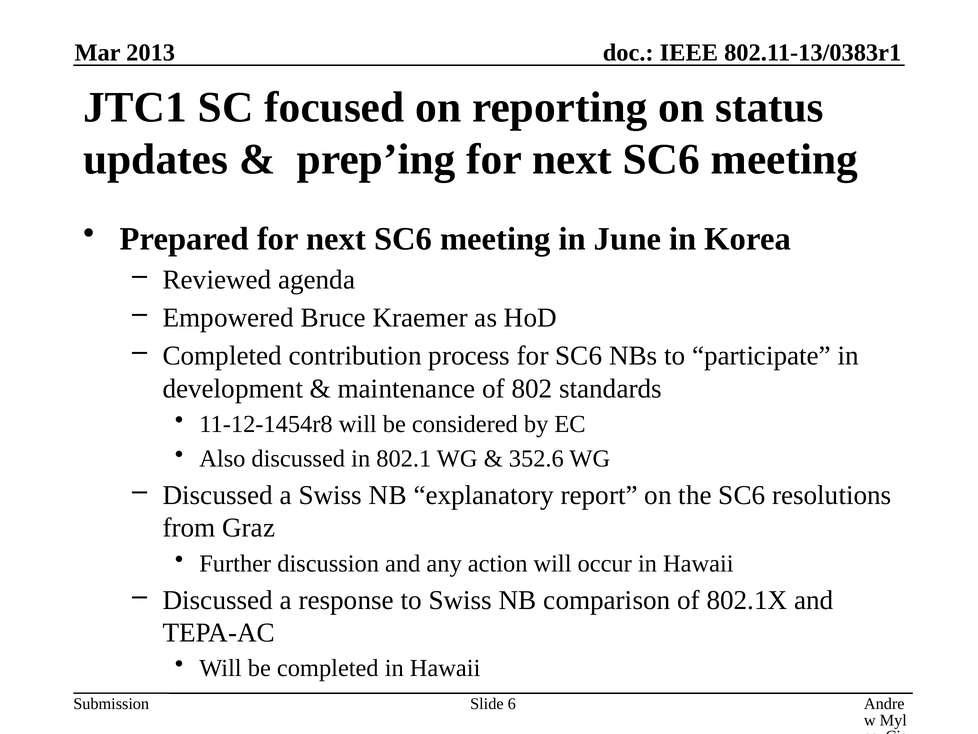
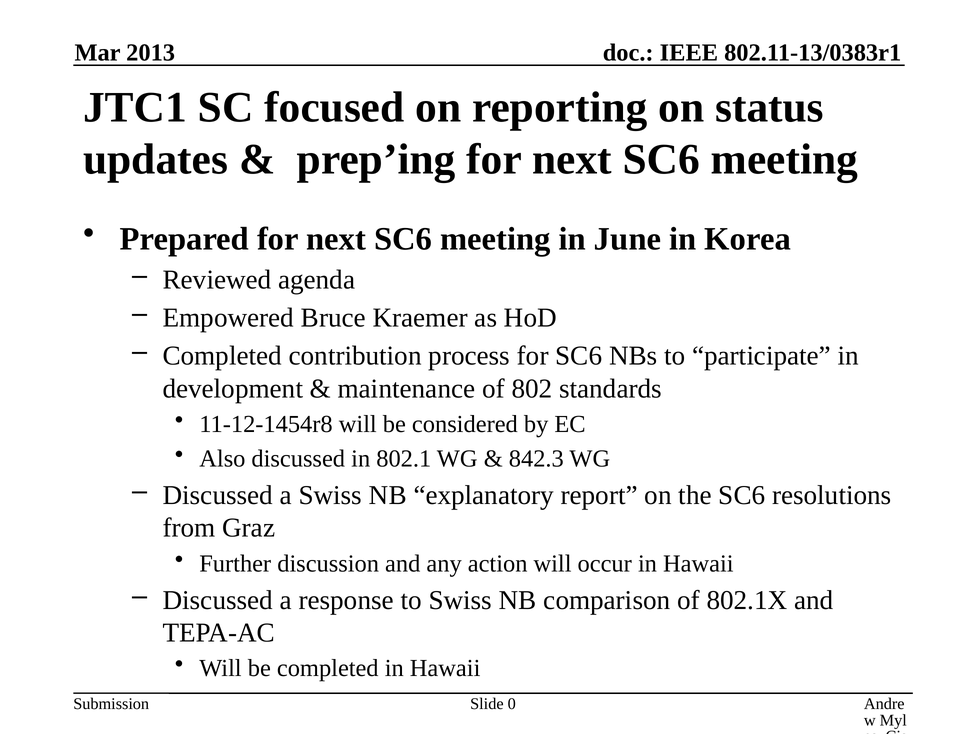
352.6: 352.6 -> 842.3 (536, 458)
6: 6 -> 0 (512, 703)
